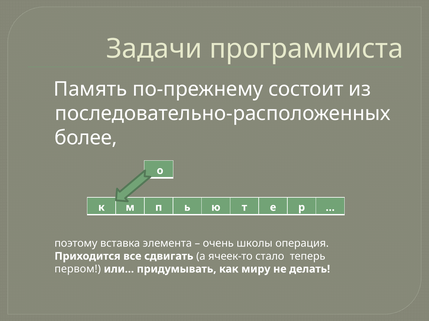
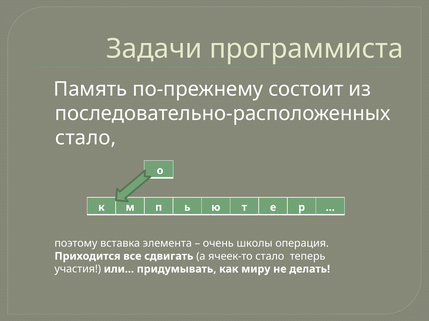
более: более -> стало (86, 138)
первом: первом -> участия (78, 270)
